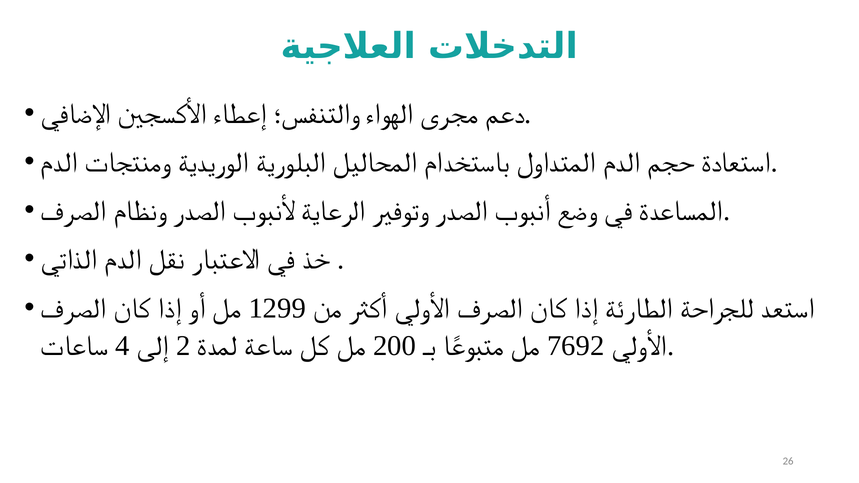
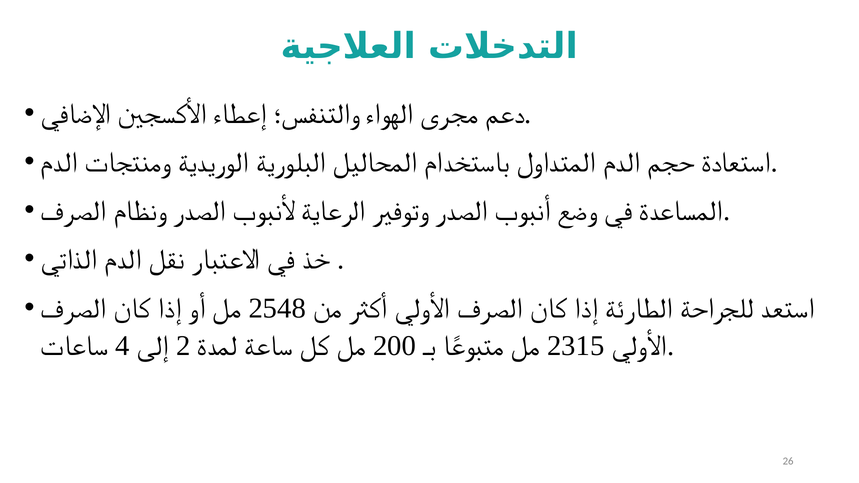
1299: 1299 -> 2548 (277, 308)
7692: 7692 -> 2315 (576, 346)
